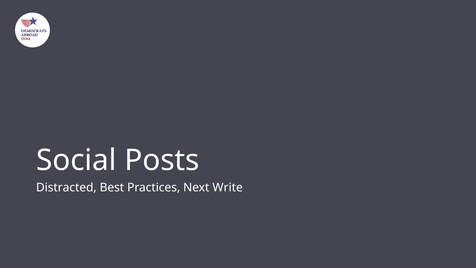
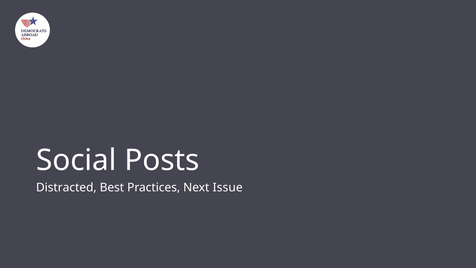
Write: Write -> Issue (228, 187)
